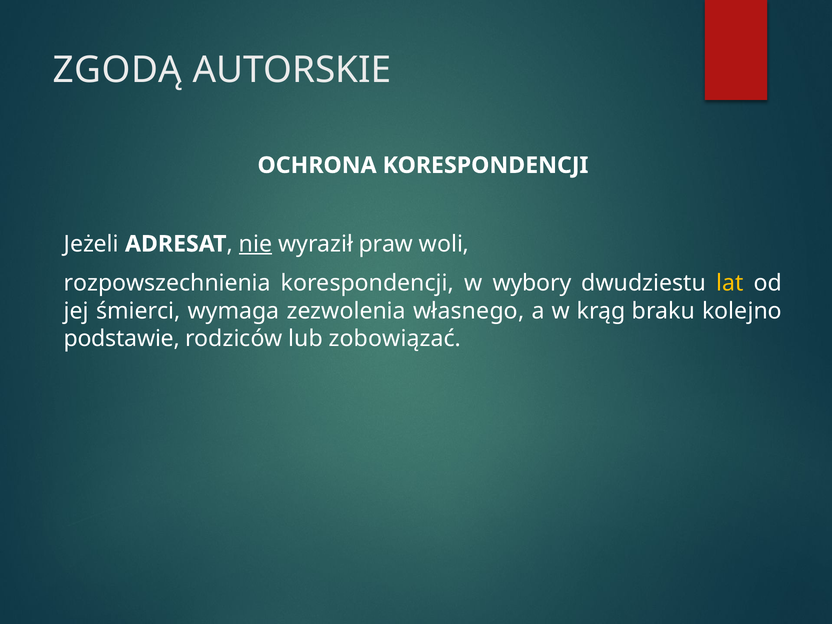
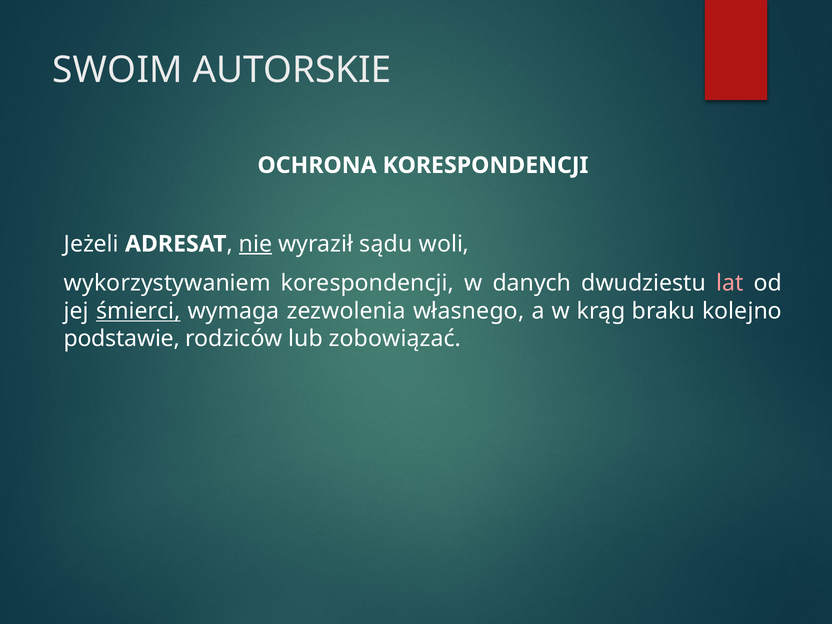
ZGODĄ: ZGODĄ -> SWOIM (118, 70)
praw: praw -> sądu (386, 244)
rozpowszechnienia: rozpowszechnienia -> wykorzystywaniem (167, 283)
wybory: wybory -> danych (532, 283)
lat colour: yellow -> pink (730, 283)
śmierci underline: none -> present (138, 311)
